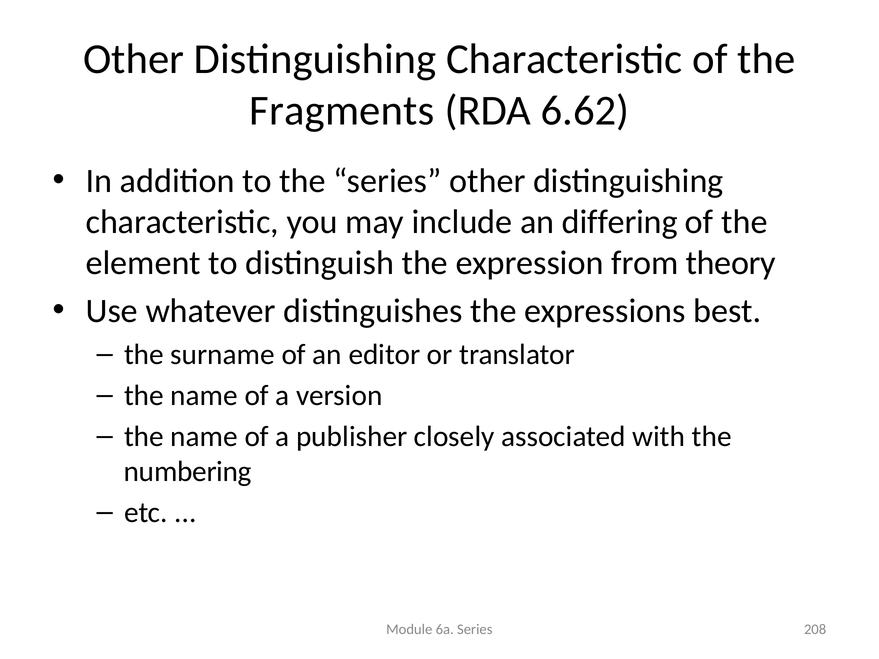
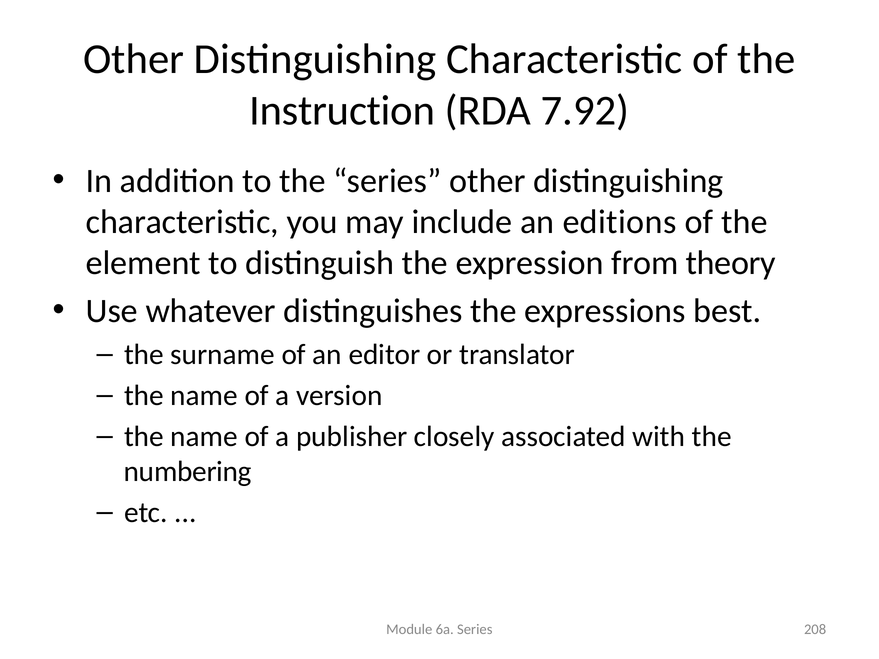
Fragments: Fragments -> Instruction (342, 111)
6.62: 6.62 -> 7.92 (585, 111)
differing: differing -> editions (620, 222)
